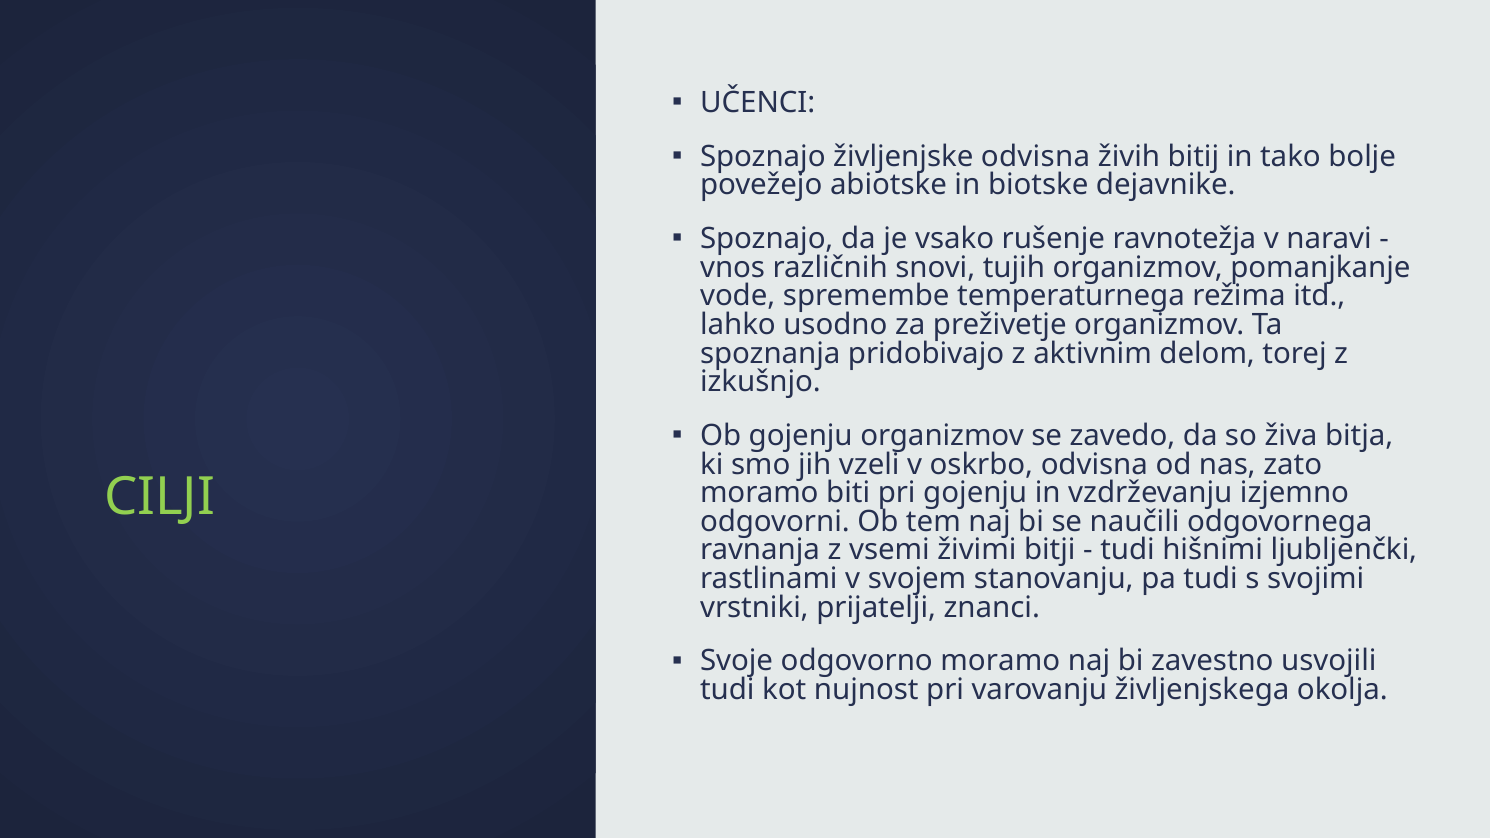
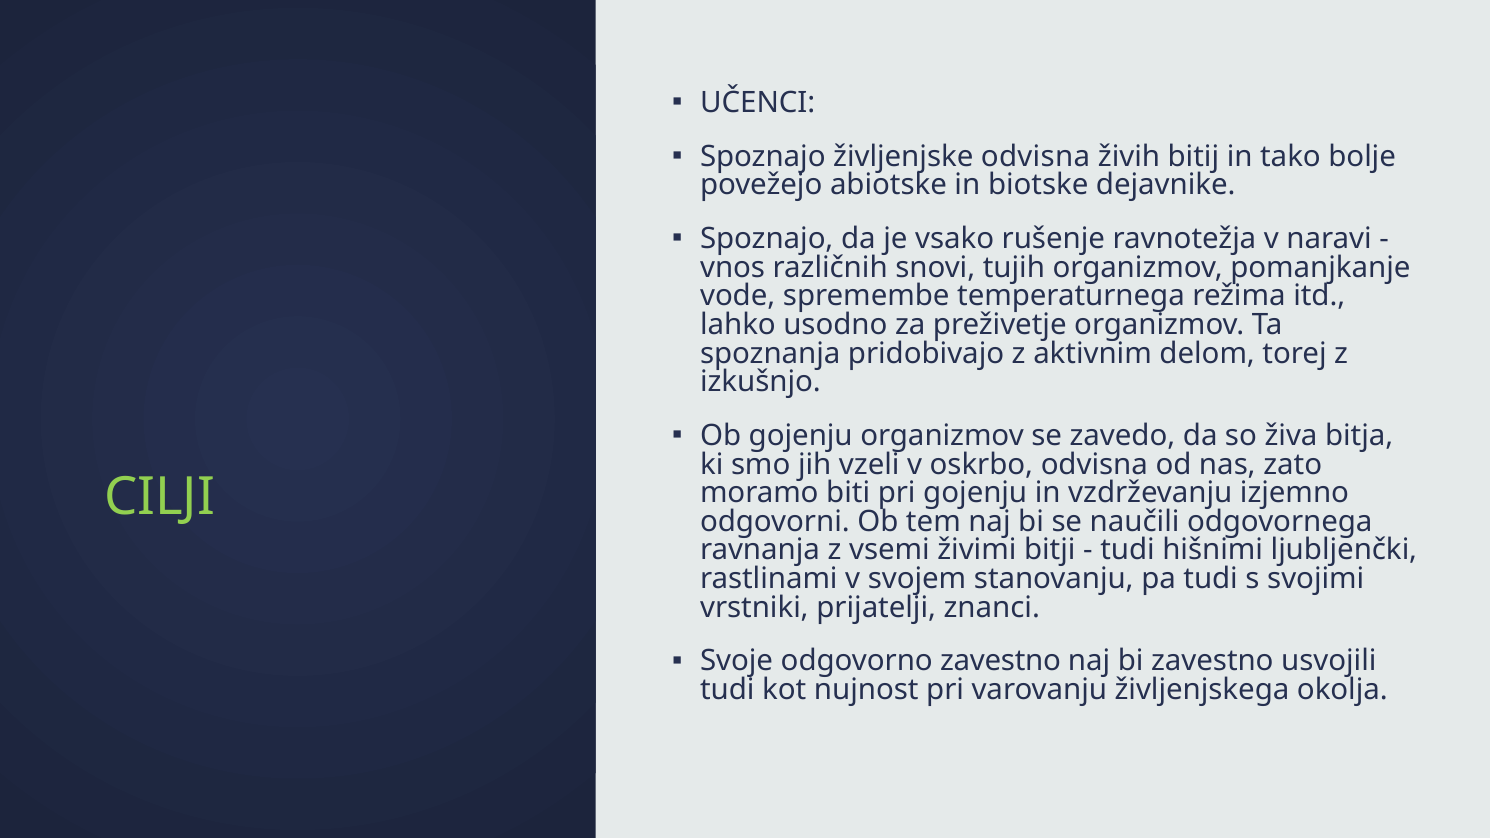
odgovorno moramo: moramo -> zavestno (1001, 661)
